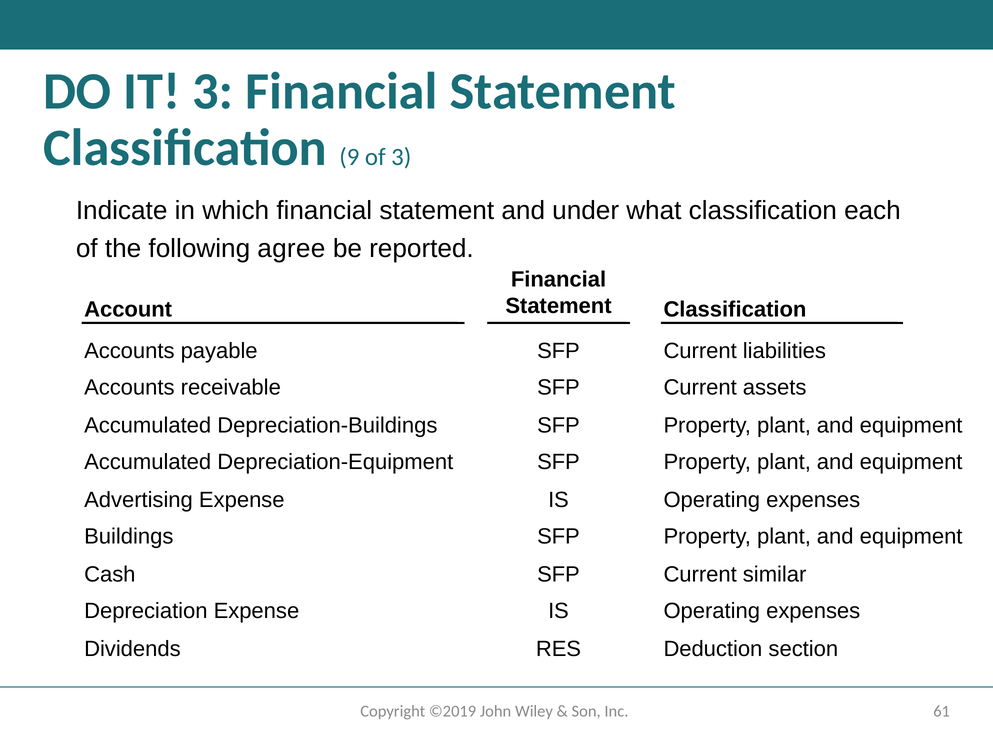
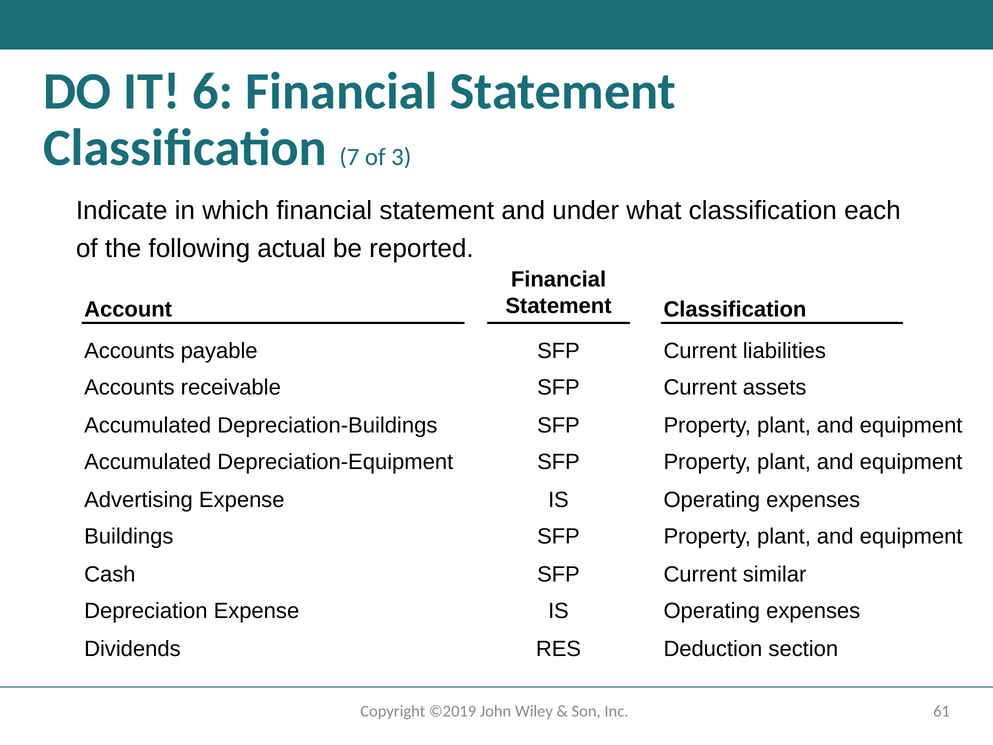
IT 3: 3 -> 6 (213, 91)
9: 9 -> 7 (349, 157)
agree: agree -> actual (292, 248)
